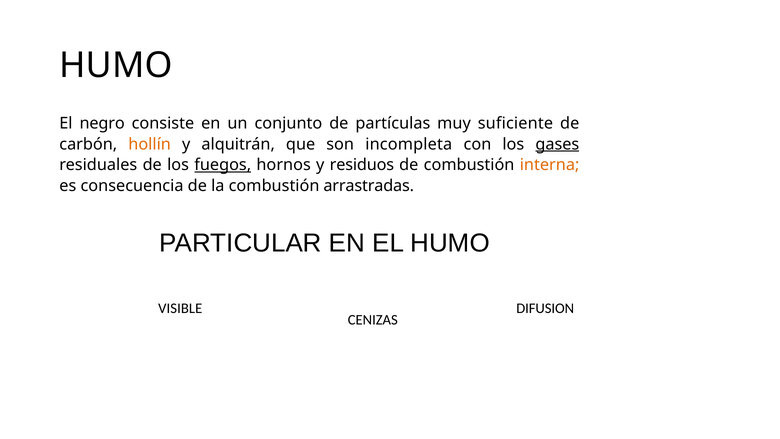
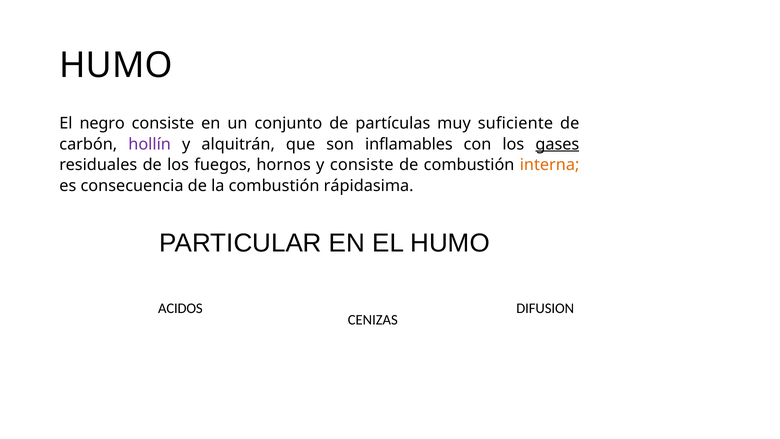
hollín colour: orange -> purple (150, 144)
incompleta: incompleta -> inflamables (409, 144)
fuegos underline: present -> none (223, 165)
y residuos: residuos -> consiste (362, 165)
arrastradas: arrastradas -> rápidasima (369, 186)
VISIBLE: VISIBLE -> ACIDOS (180, 308)
